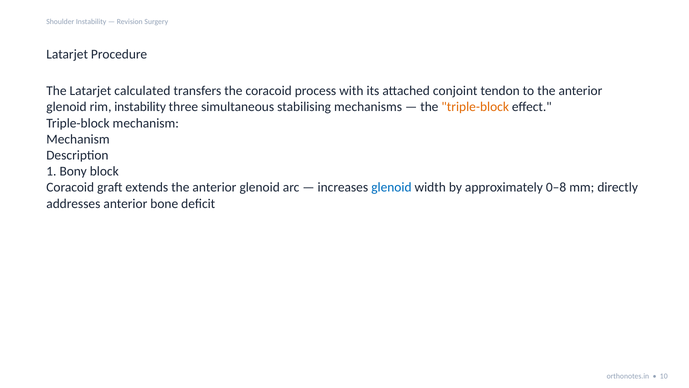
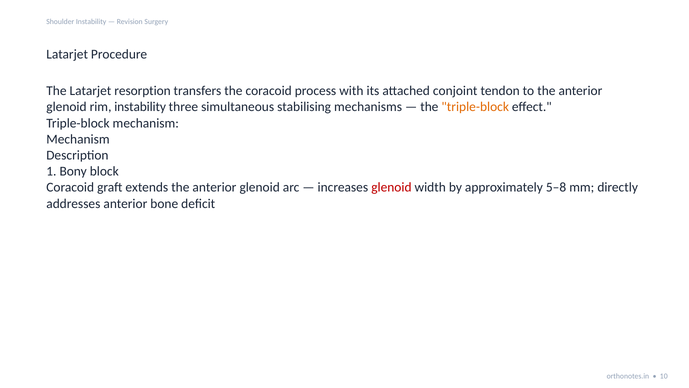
calculated: calculated -> resorption (143, 91)
glenoid colour: blue -> red (391, 187)
0–8: 0–8 -> 5–8 (556, 187)
